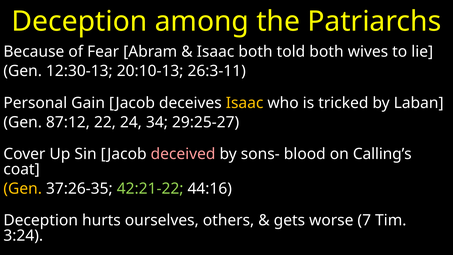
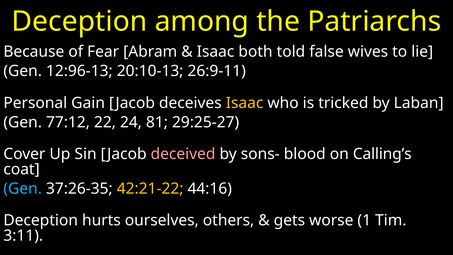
told both: both -> false (327, 52)
12:30-13: 12:30-13 -> 12:96-13 (79, 71)
26:3-11: 26:3-11 -> 26:9-11 (217, 71)
87:12: 87:12 -> 77:12 (68, 122)
34: 34 -> 81 (157, 122)
Gen colour: yellow -> light blue (23, 188)
42:21-22 colour: light green -> yellow (150, 188)
7: 7 -> 1 (364, 220)
3:24: 3:24 -> 3:11 (23, 235)
